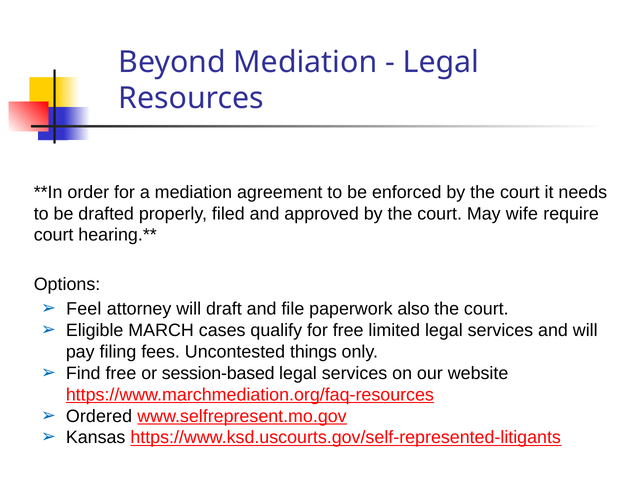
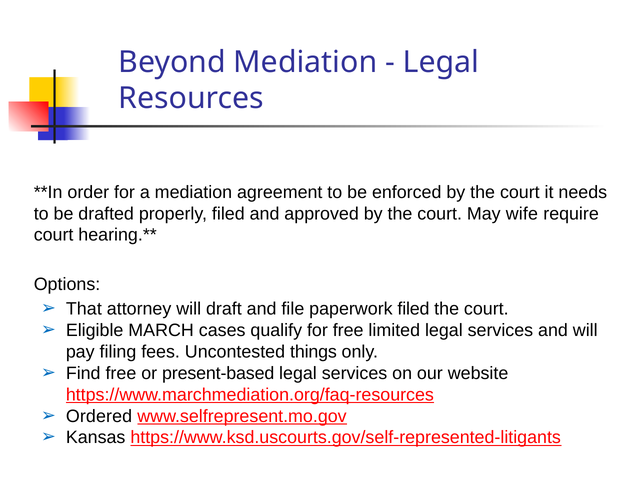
Feel: Feel -> That (84, 309)
paperwork also: also -> filed (413, 309)
session-based: session-based -> present-based (218, 373)
